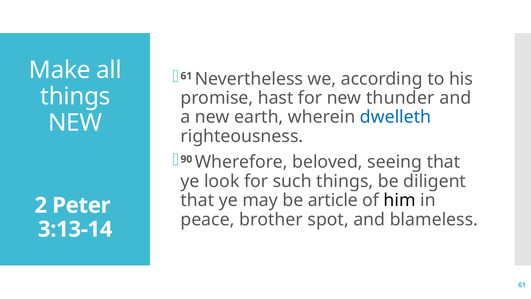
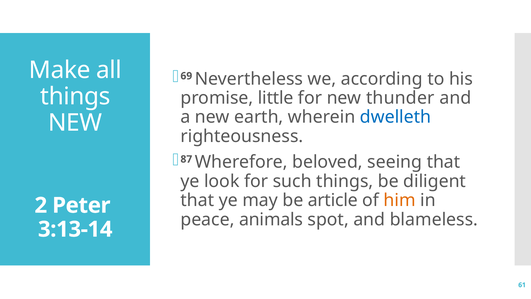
61: 61 -> 69 (186, 76)
hast: hast -> little (276, 98)
90: 90 -> 87 (186, 159)
him colour: black -> orange (400, 200)
brother: brother -> animals (271, 219)
